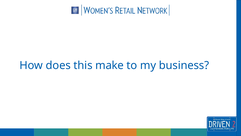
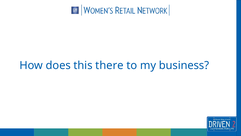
make: make -> there (109, 65)
